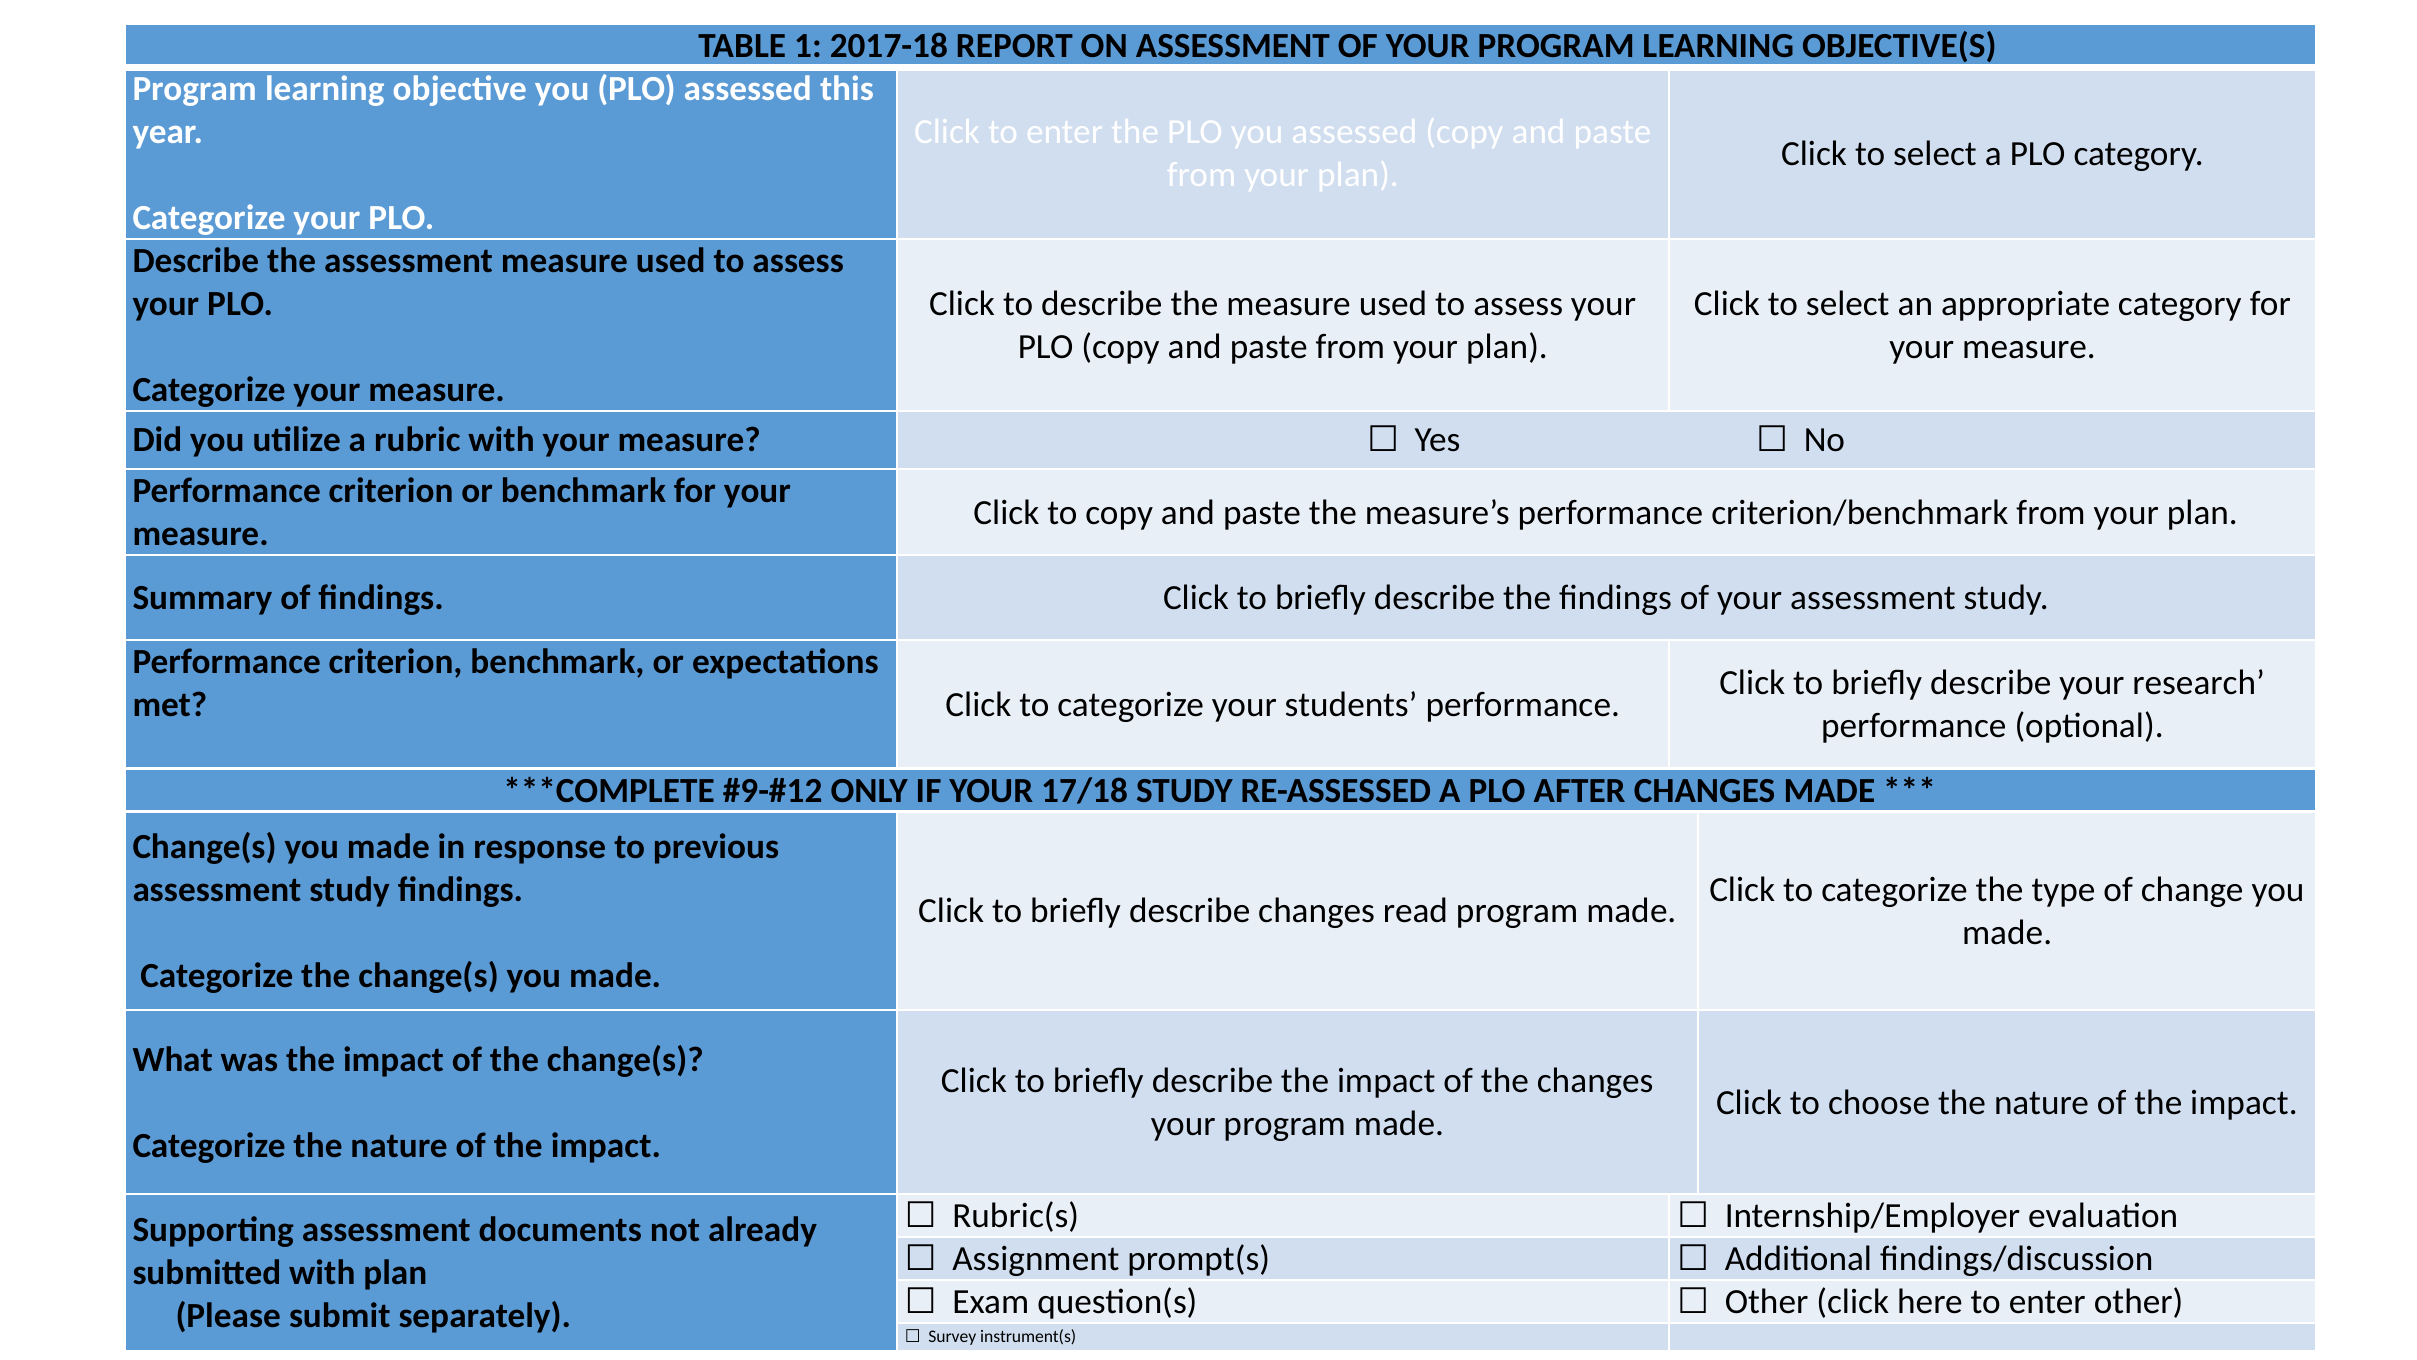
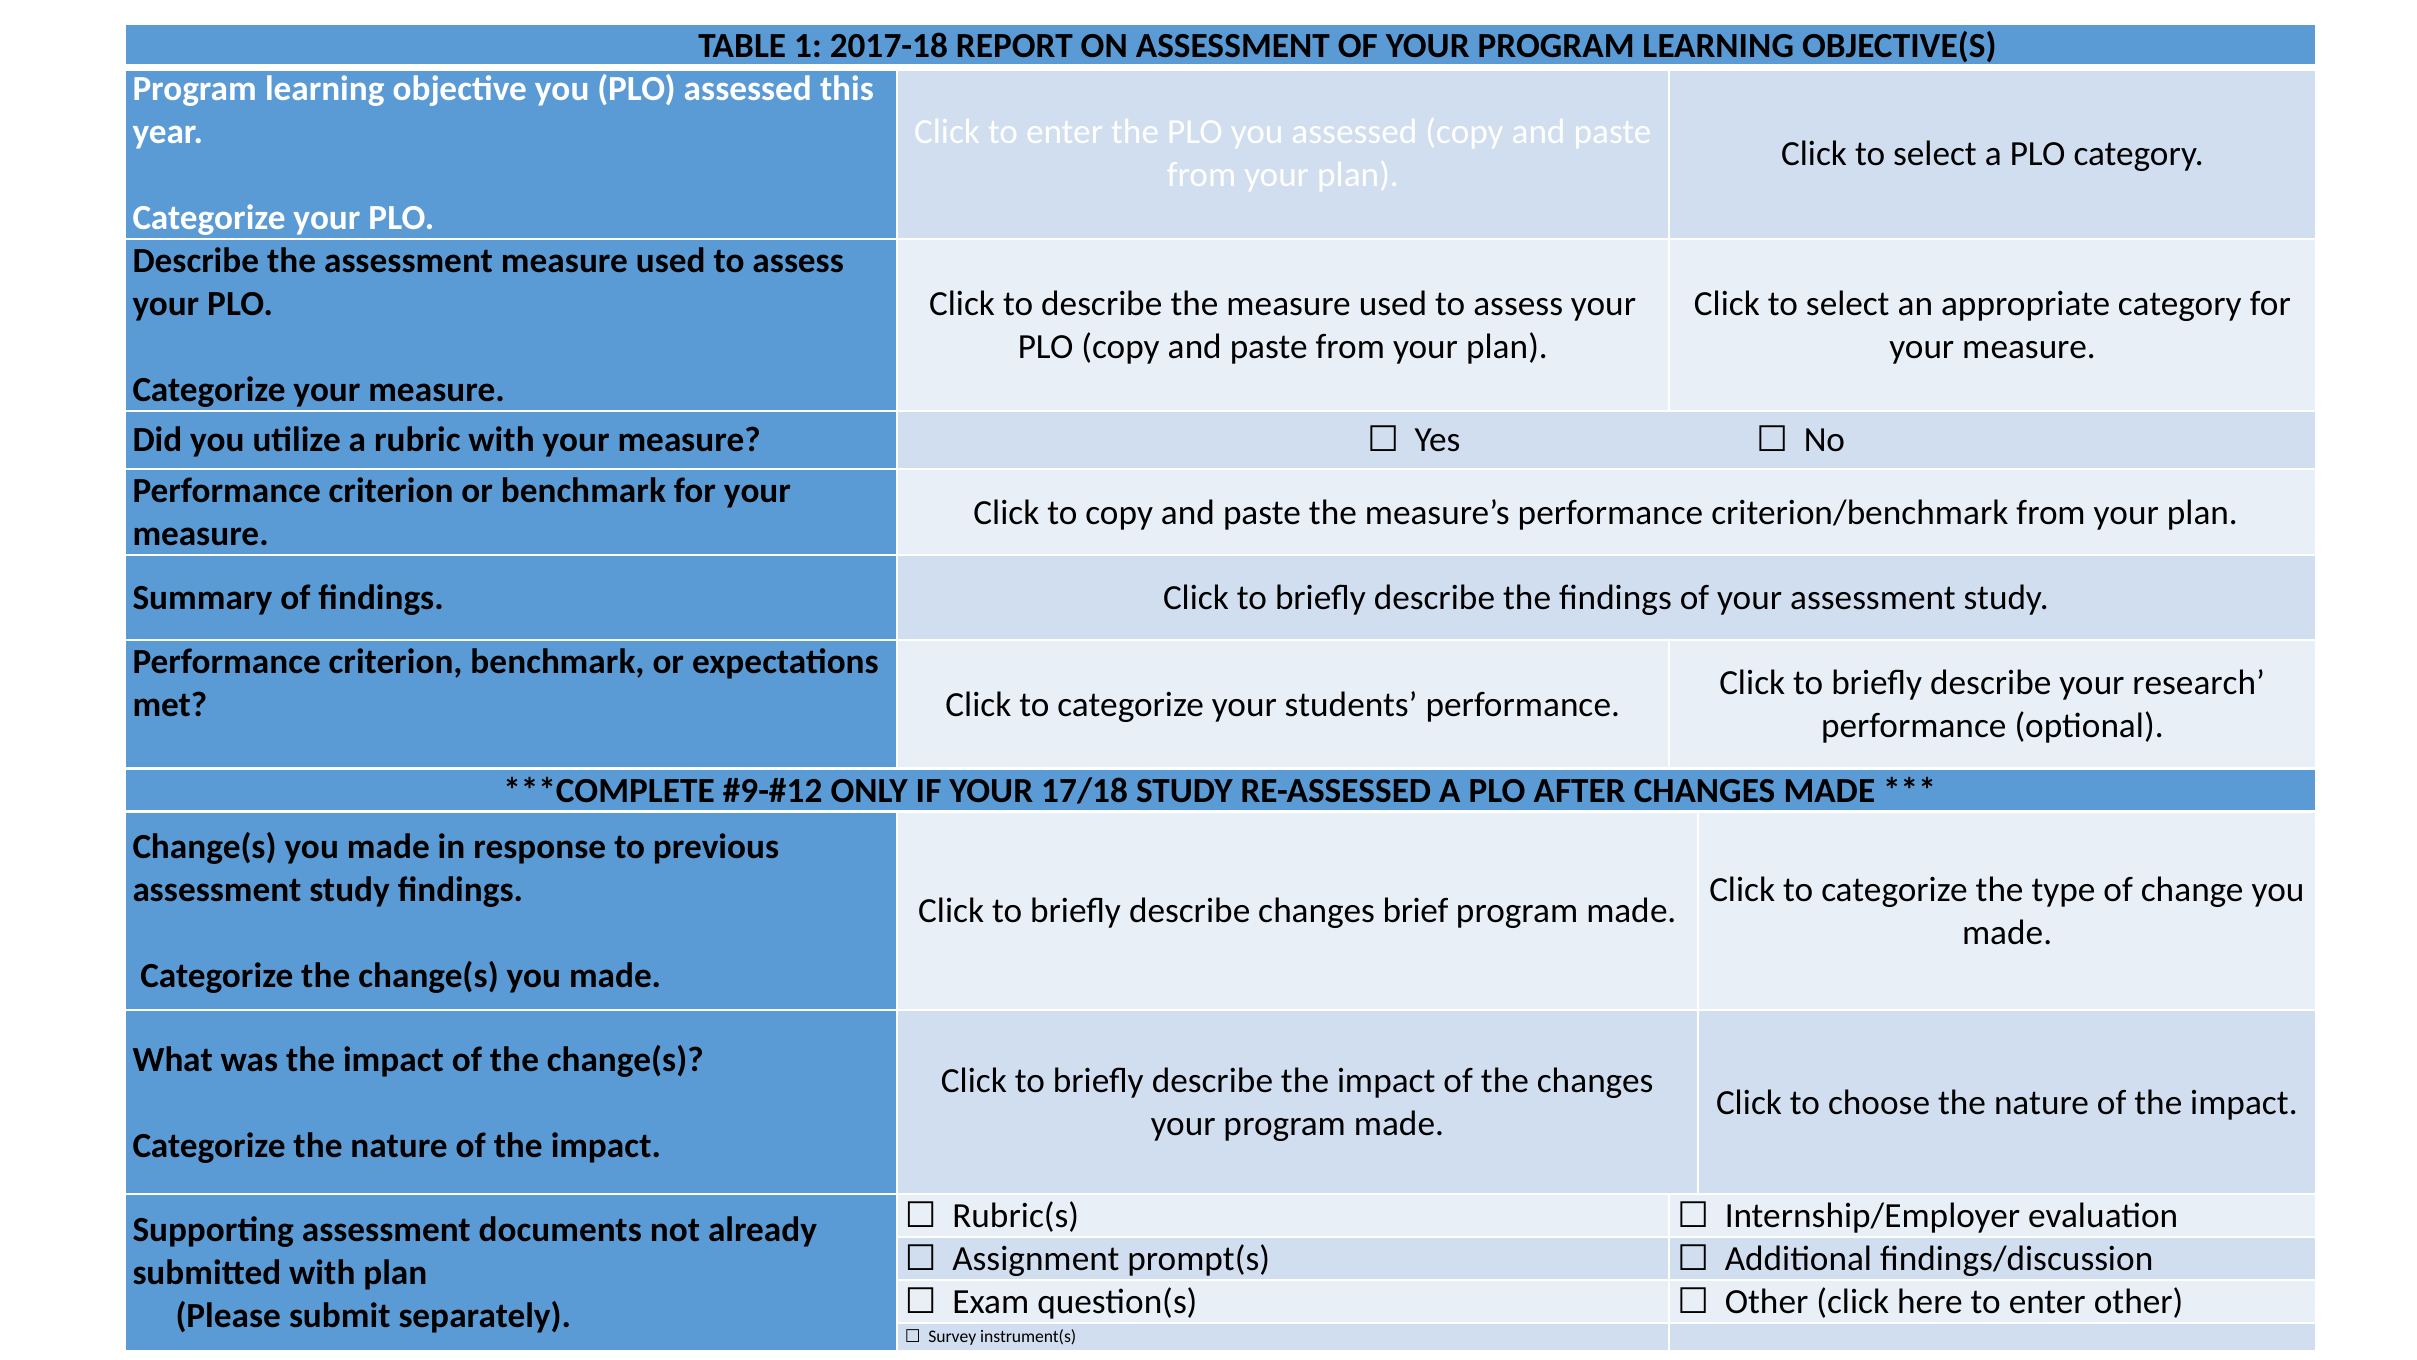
read: read -> brief (1416, 911)
